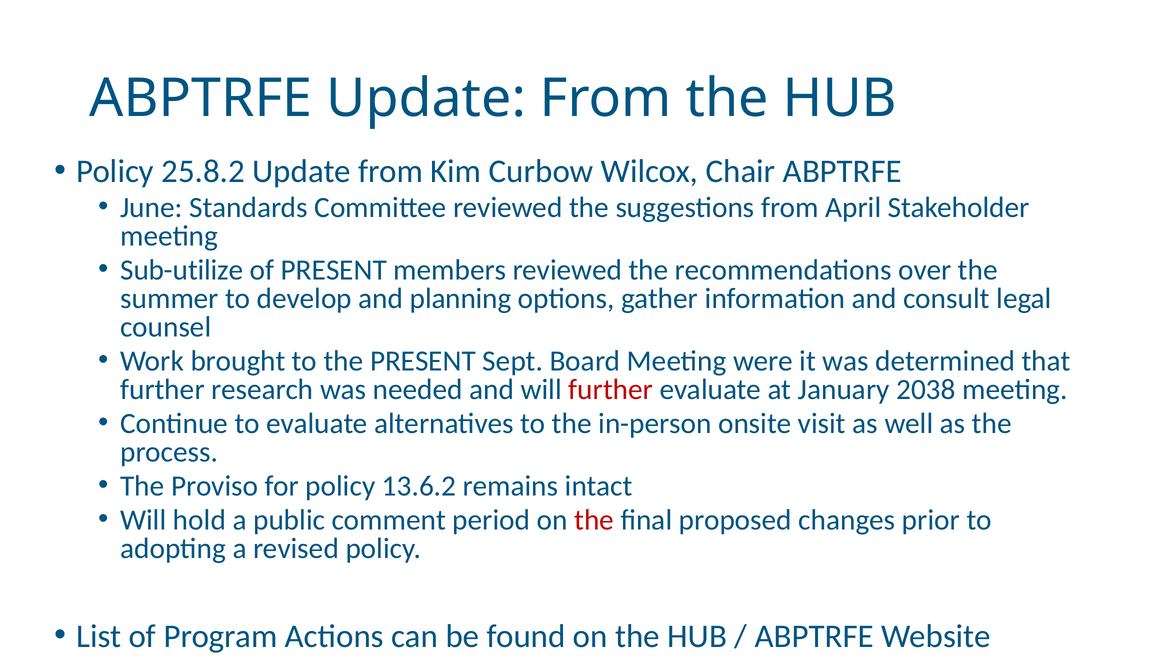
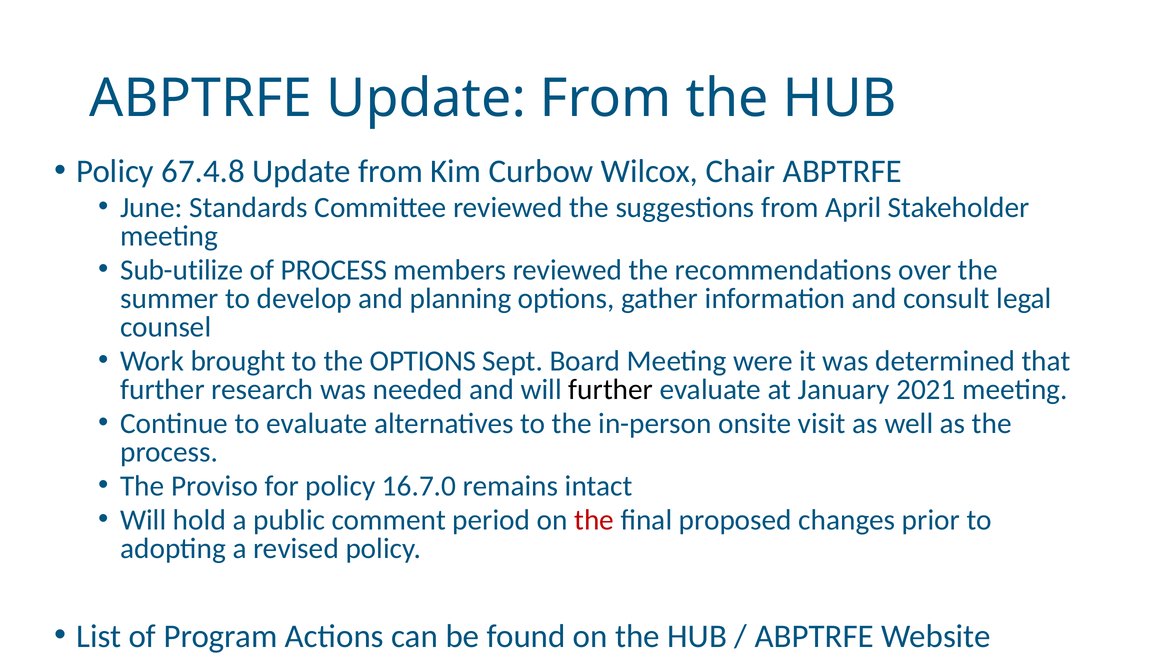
25.8.2: 25.8.2 -> 67.4.8 (203, 172)
of PRESENT: PRESENT -> PROCESS (334, 270)
the PRESENT: PRESENT -> OPTIONS (423, 361)
further colour: red -> black (611, 389)
2038: 2038 -> 2021 (926, 389)
13.6.2: 13.6.2 -> 16.7.0 (419, 486)
